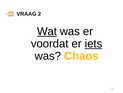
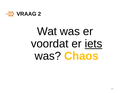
Wat underline: present -> none (47, 31)
